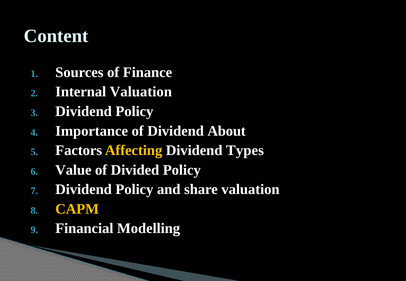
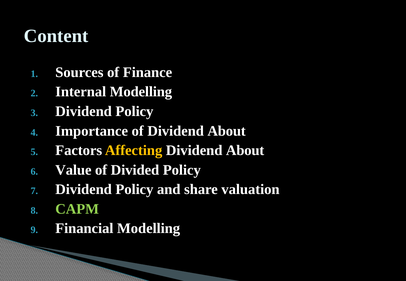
Internal Valuation: Valuation -> Modelling (141, 92)
Types: Types -> About (245, 150)
CAPM colour: yellow -> light green (77, 209)
